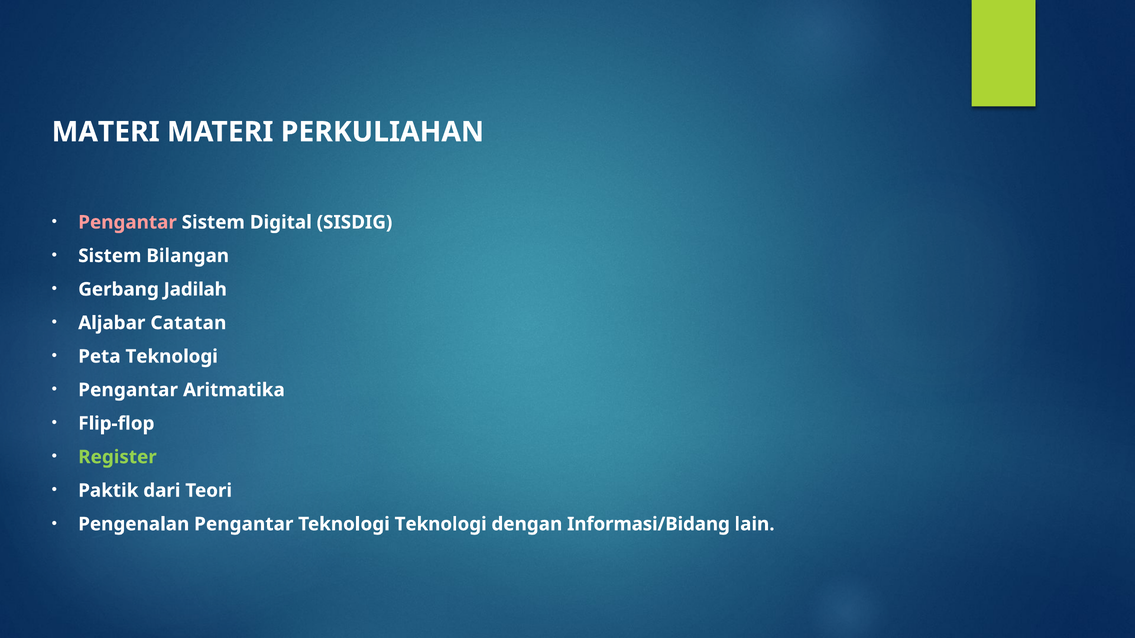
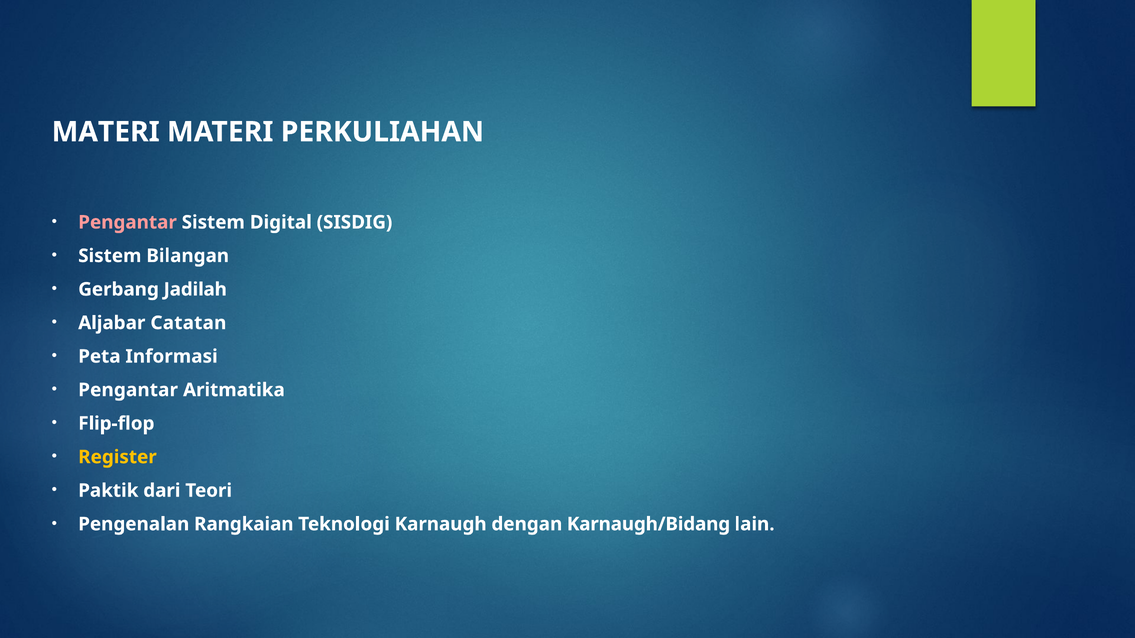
Peta Teknologi: Teknologi -> Informasi (172, 357)
Register colour: light green -> yellow (117, 457)
Pengenalan Pengantar: Pengantar -> Rangkaian (244, 524)
Teknologi Teknologi: Teknologi -> Karnaugh (441, 524)
Informasi/Bidang: Informasi/Bidang -> Karnaugh/Bidang (649, 524)
